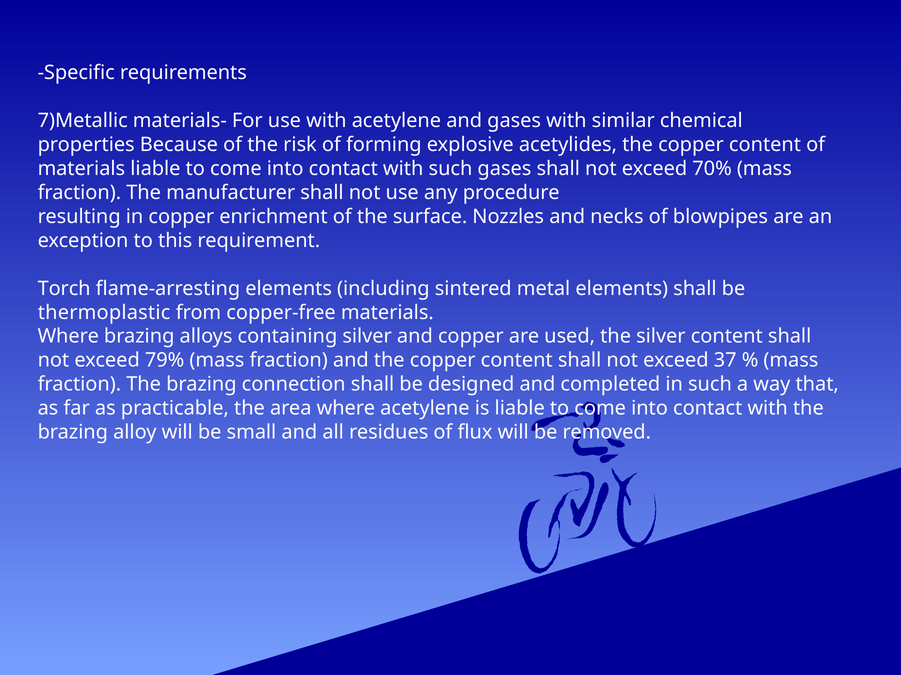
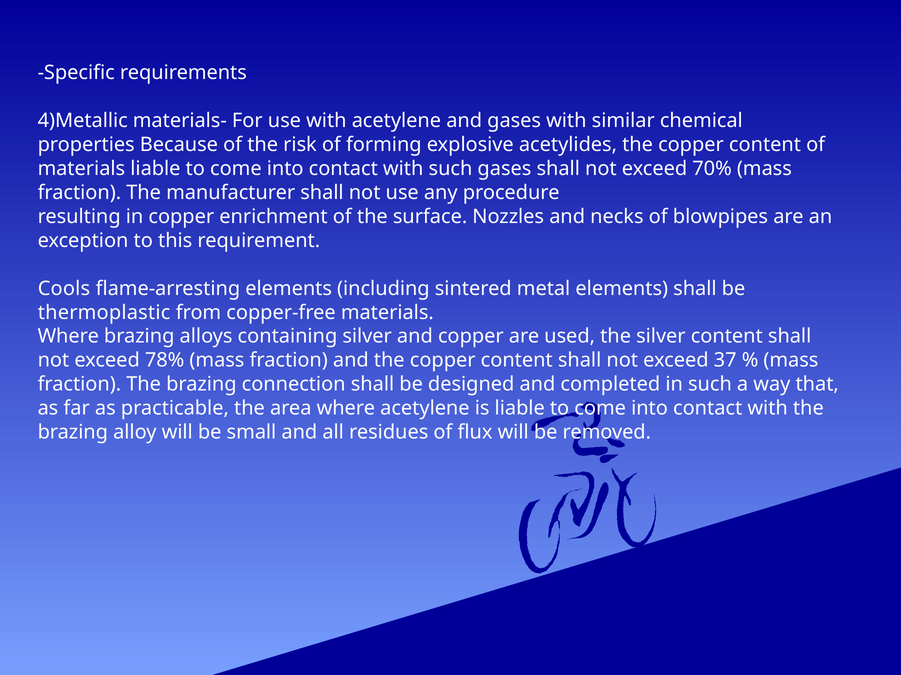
7)Metallic: 7)Metallic -> 4)Metallic (83, 121)
Torch: Torch -> Cools (64, 289)
79%: 79% -> 78% (165, 361)
